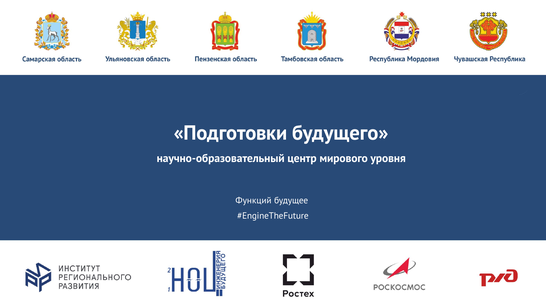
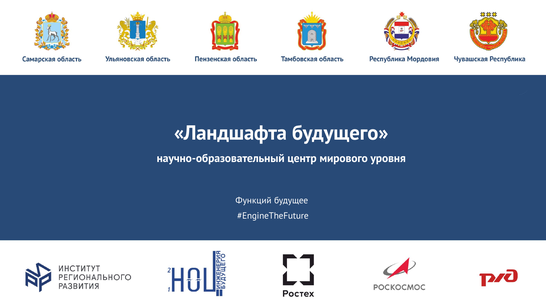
Подготовки: Подготовки -> Ландшафта (231, 133)
